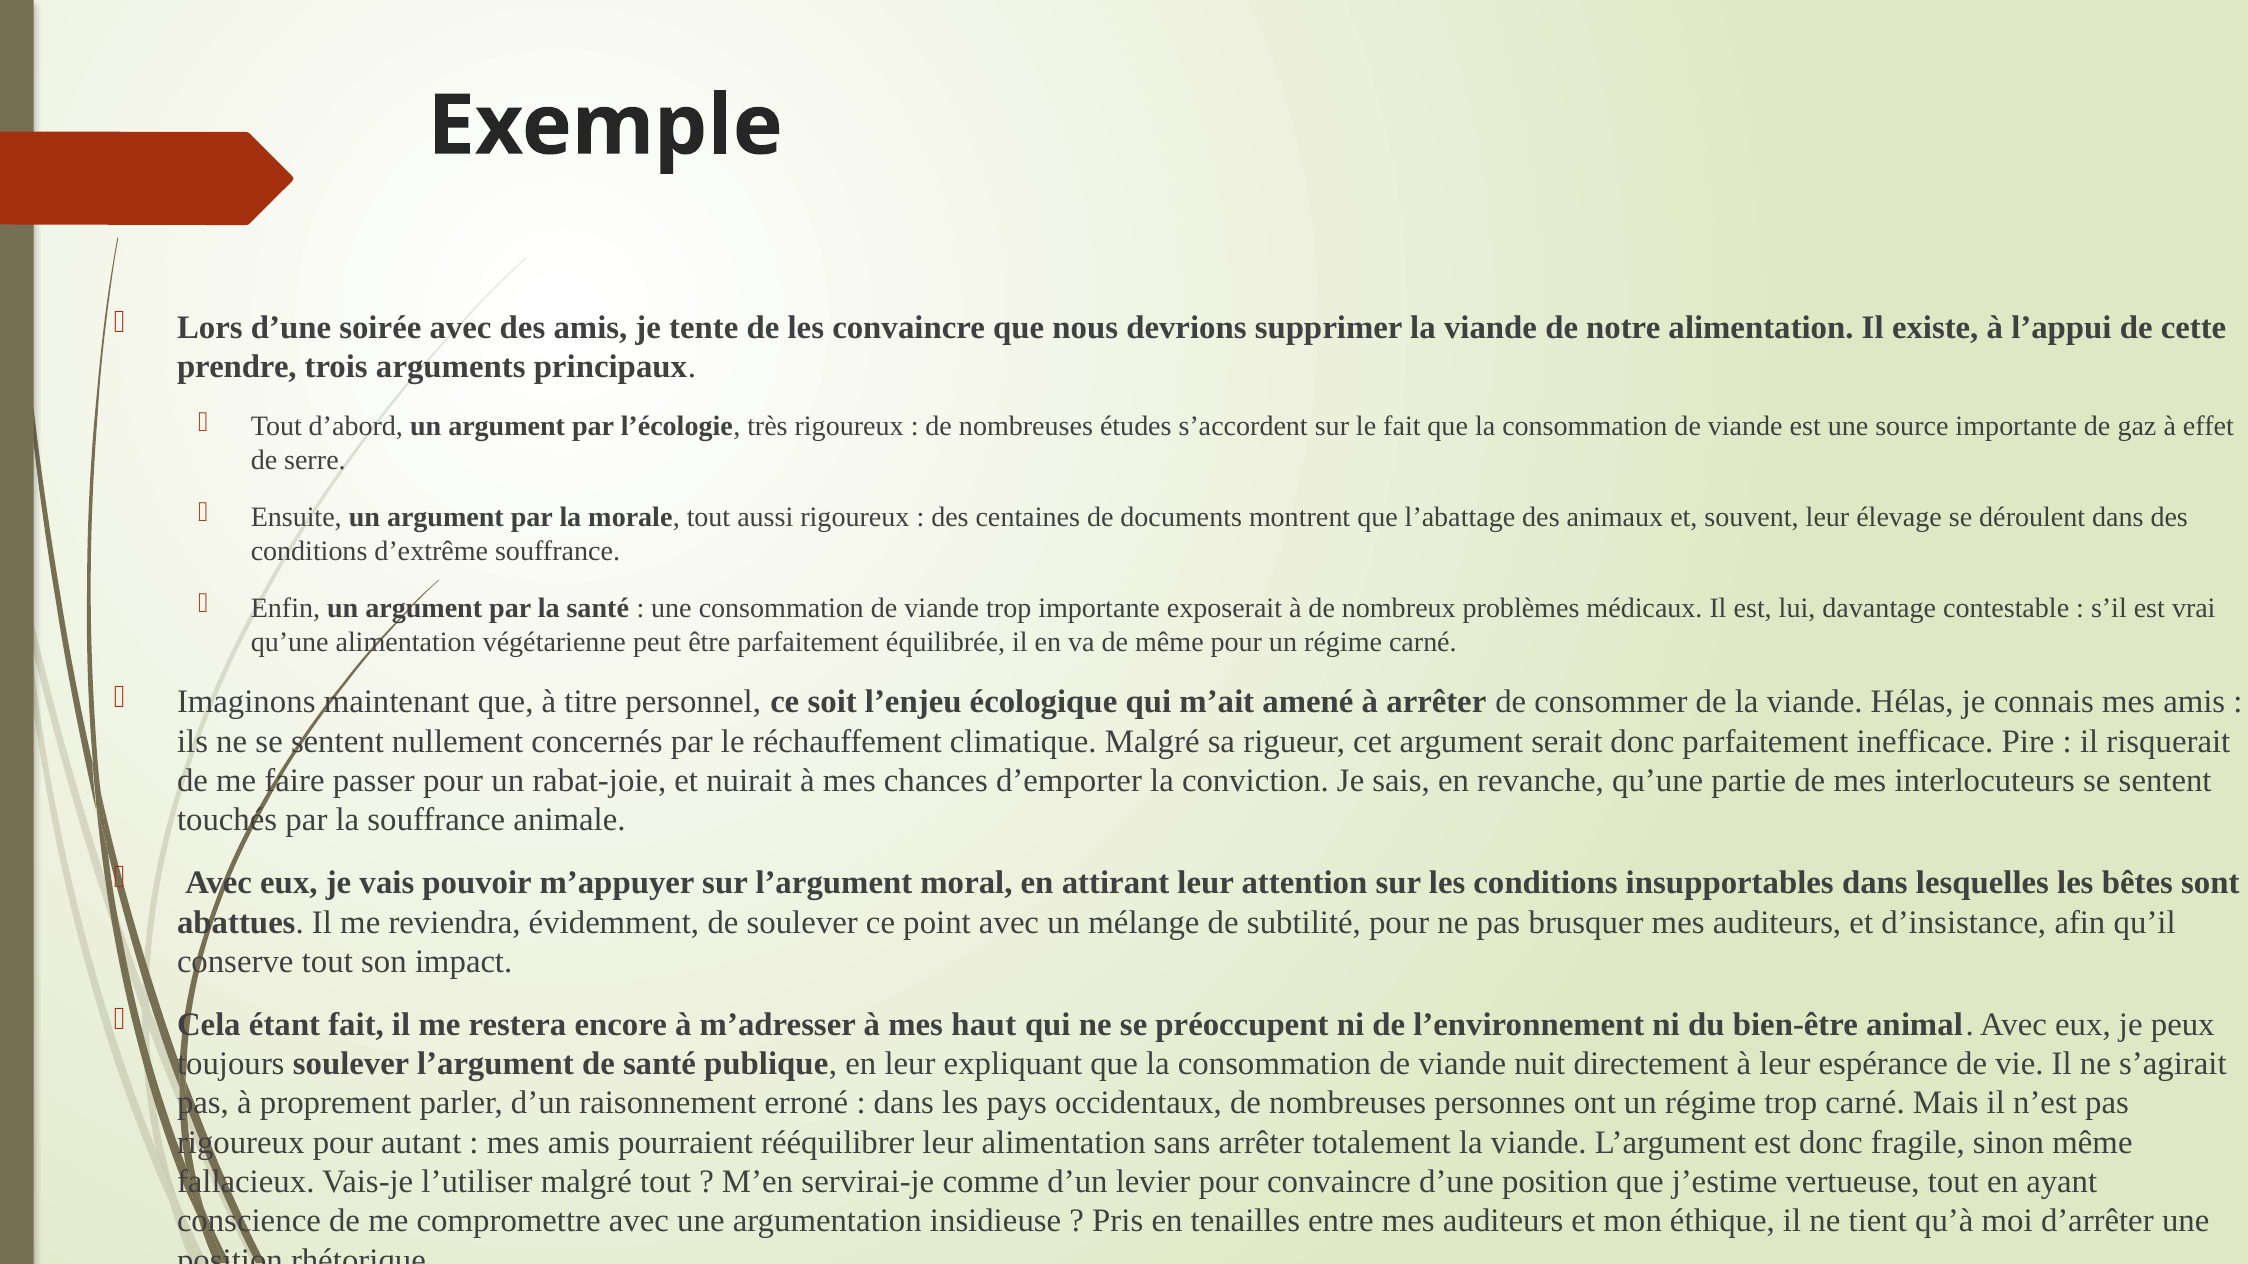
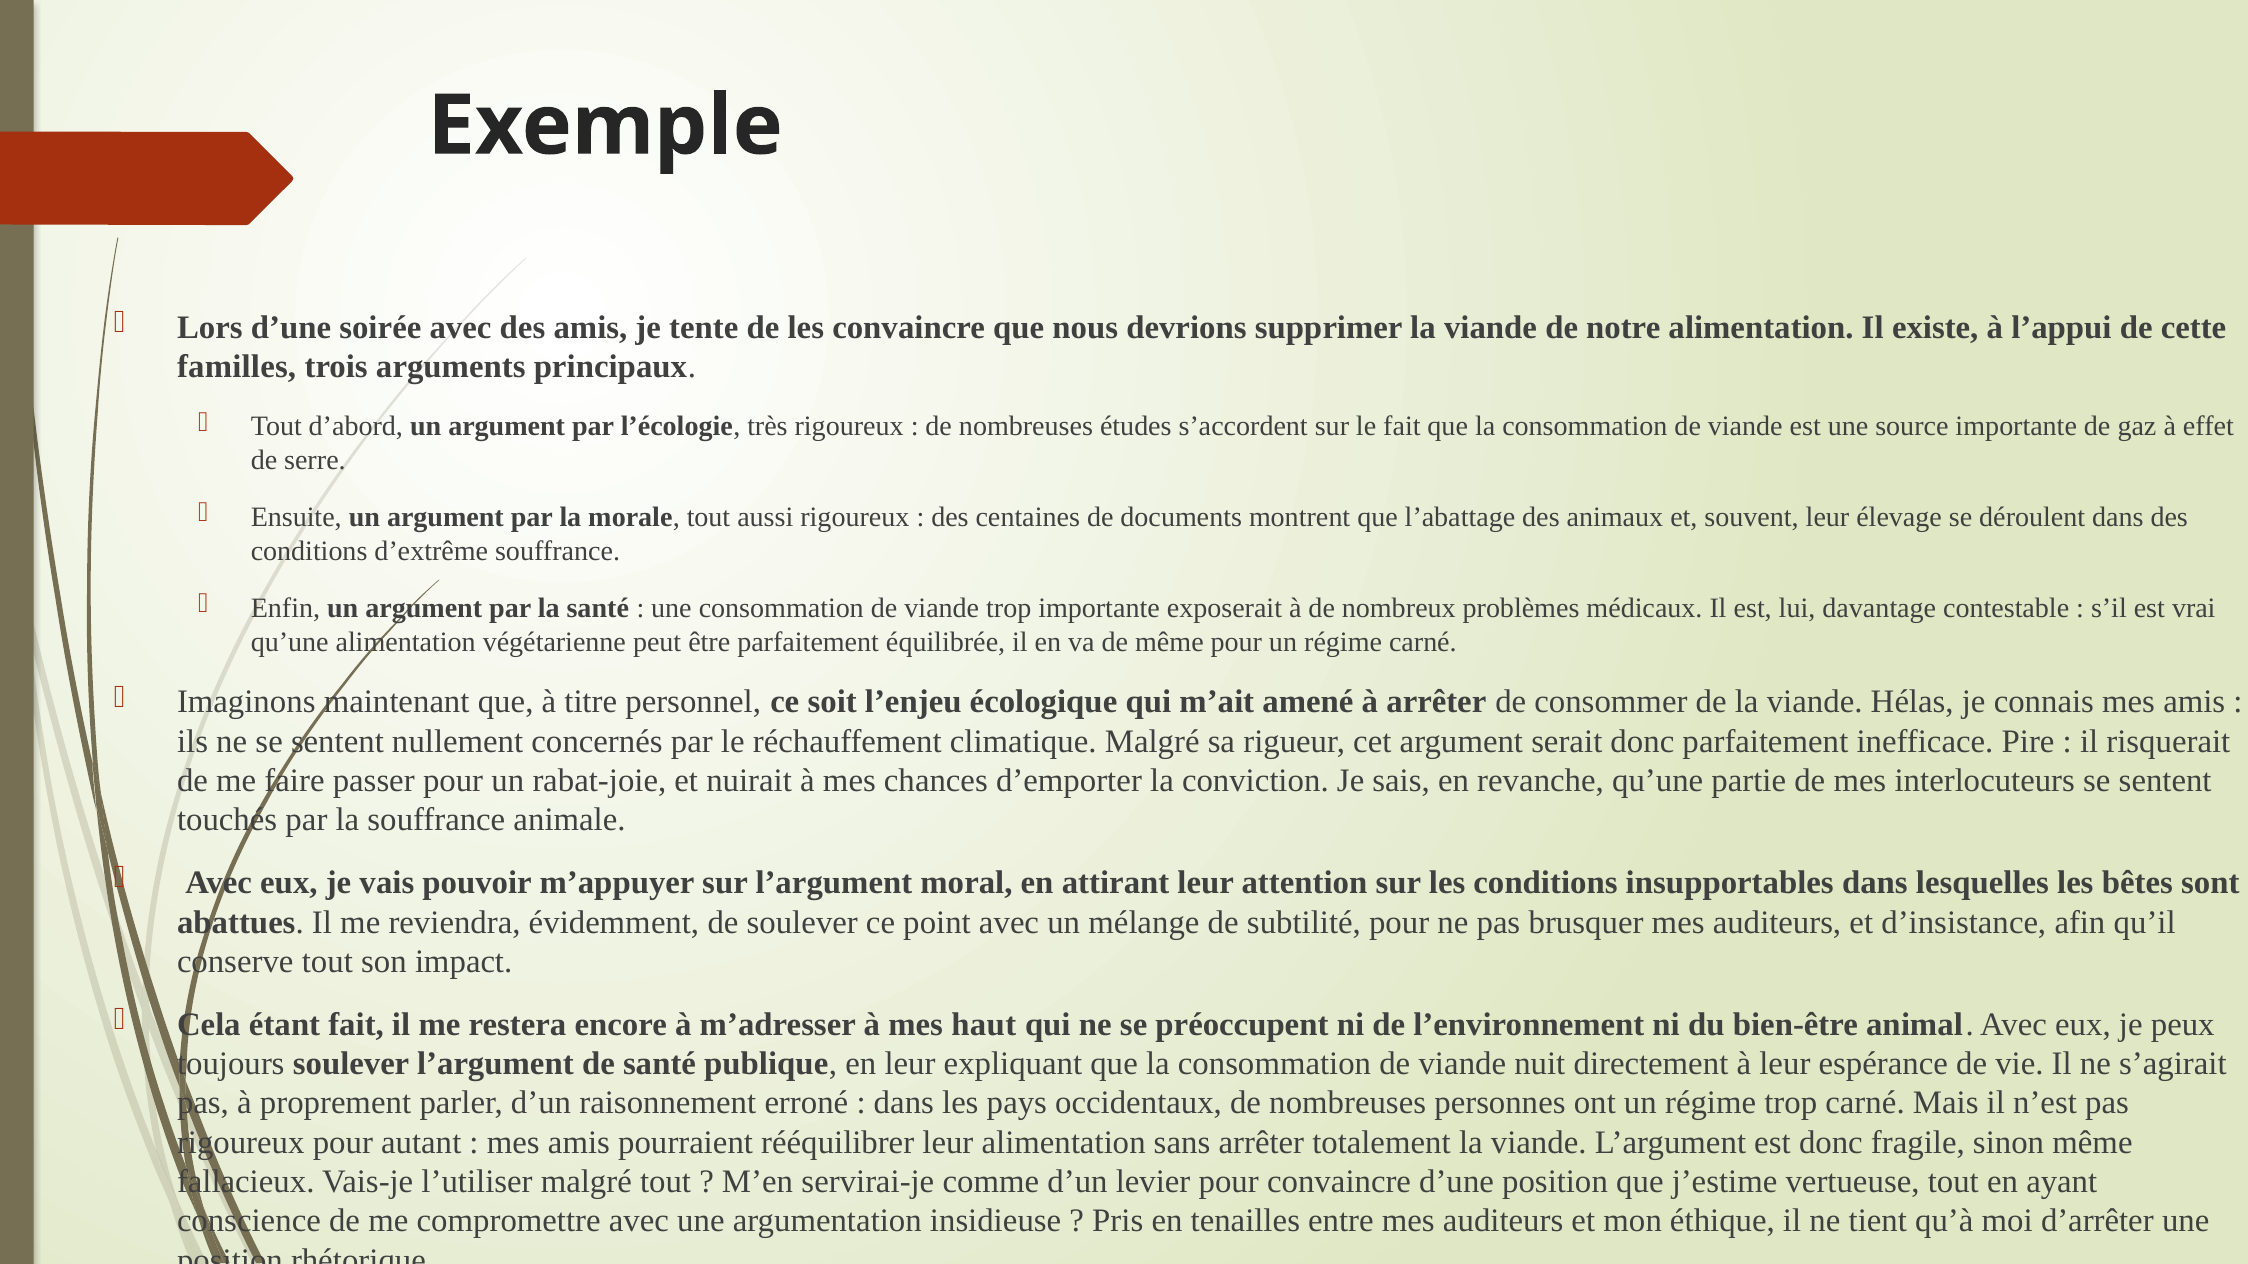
prendre: prendre -> familles (237, 367)
